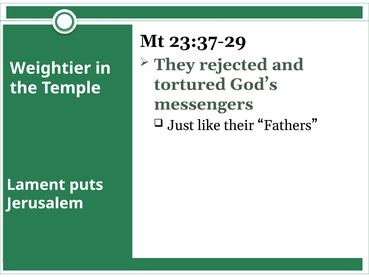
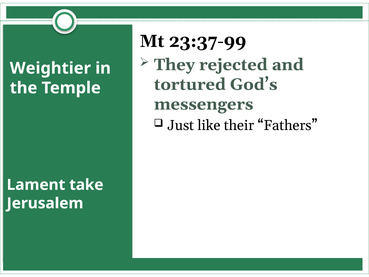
23:37-29: 23:37-29 -> 23:37-99 (208, 41)
puts: puts -> take (86, 185)
